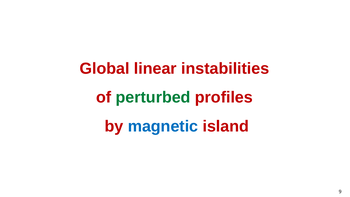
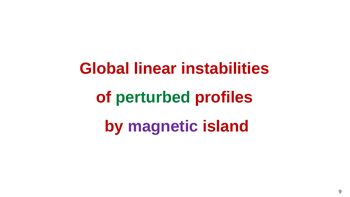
magnetic colour: blue -> purple (163, 126)
